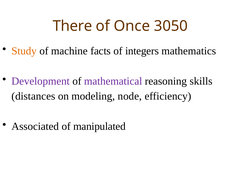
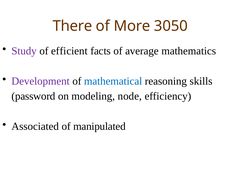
Once: Once -> More (132, 26)
Study colour: orange -> purple (24, 51)
machine: machine -> efficient (69, 51)
integers: integers -> average (142, 51)
mathematical colour: purple -> blue (113, 81)
distances: distances -> password (33, 96)
